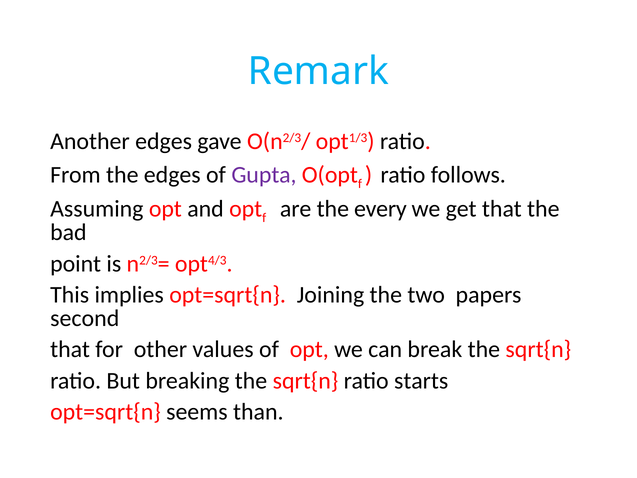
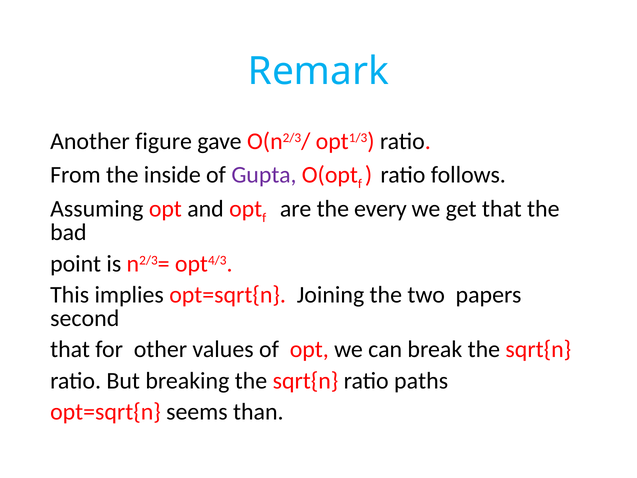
Another edges: edges -> figure (164, 141)
the edges: edges -> inside (172, 175)
starts: starts -> paths (421, 381)
